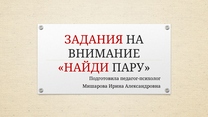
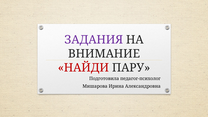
ЗАДАНИЯ colour: red -> purple (94, 40)
